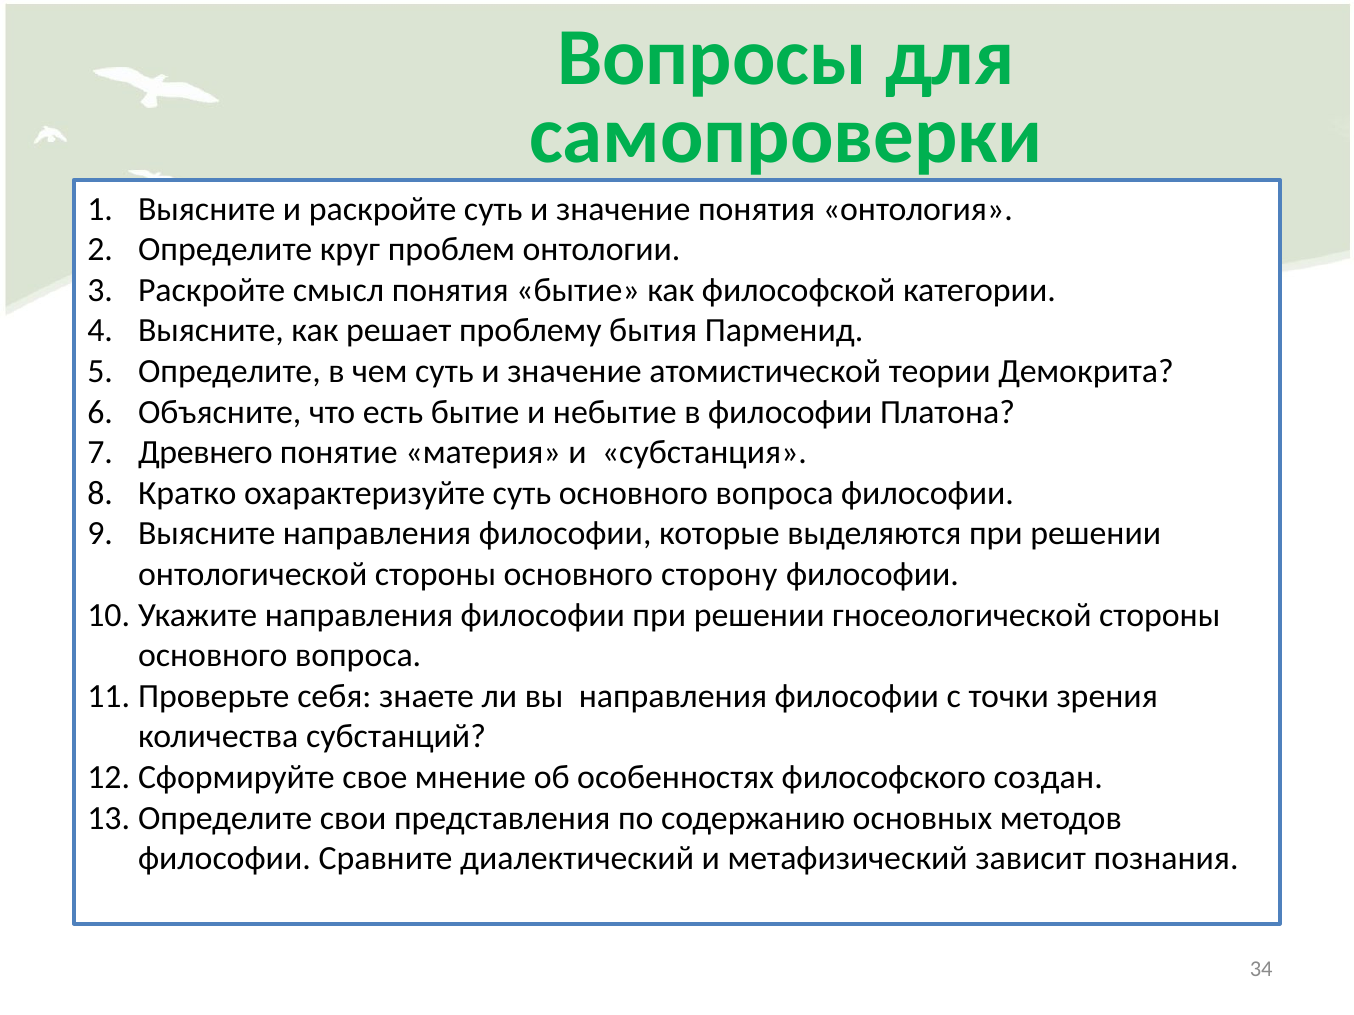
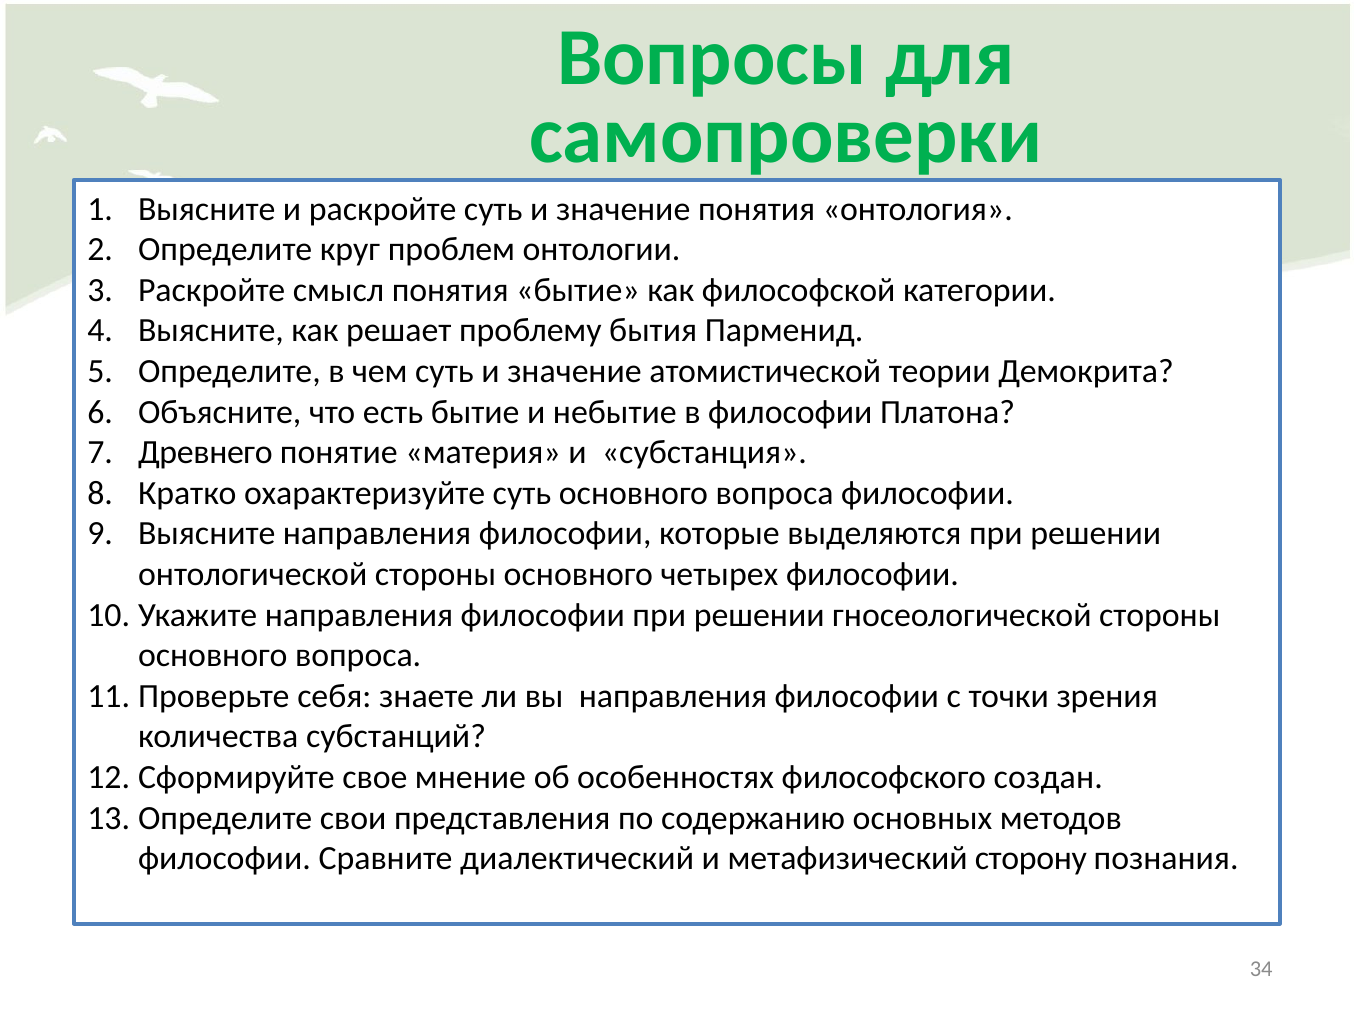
сторону: сторону -> четырех (719, 575)
зависит: зависит -> сторону (1031, 859)
